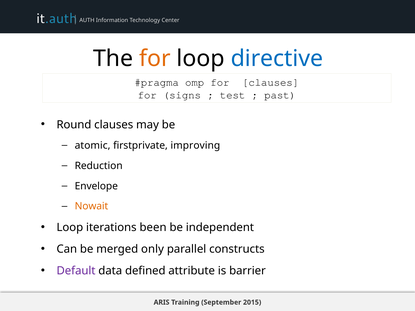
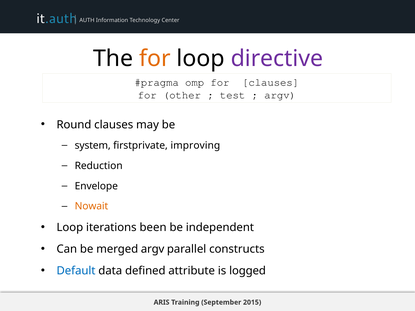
directive colour: blue -> purple (277, 58)
signs: signs -> other (182, 95)
past: past -> argv (280, 95)
atomic: atomic -> system (93, 146)
merged only: only -> argv (153, 249)
Default colour: purple -> blue (76, 271)
barrier: barrier -> logged (248, 271)
